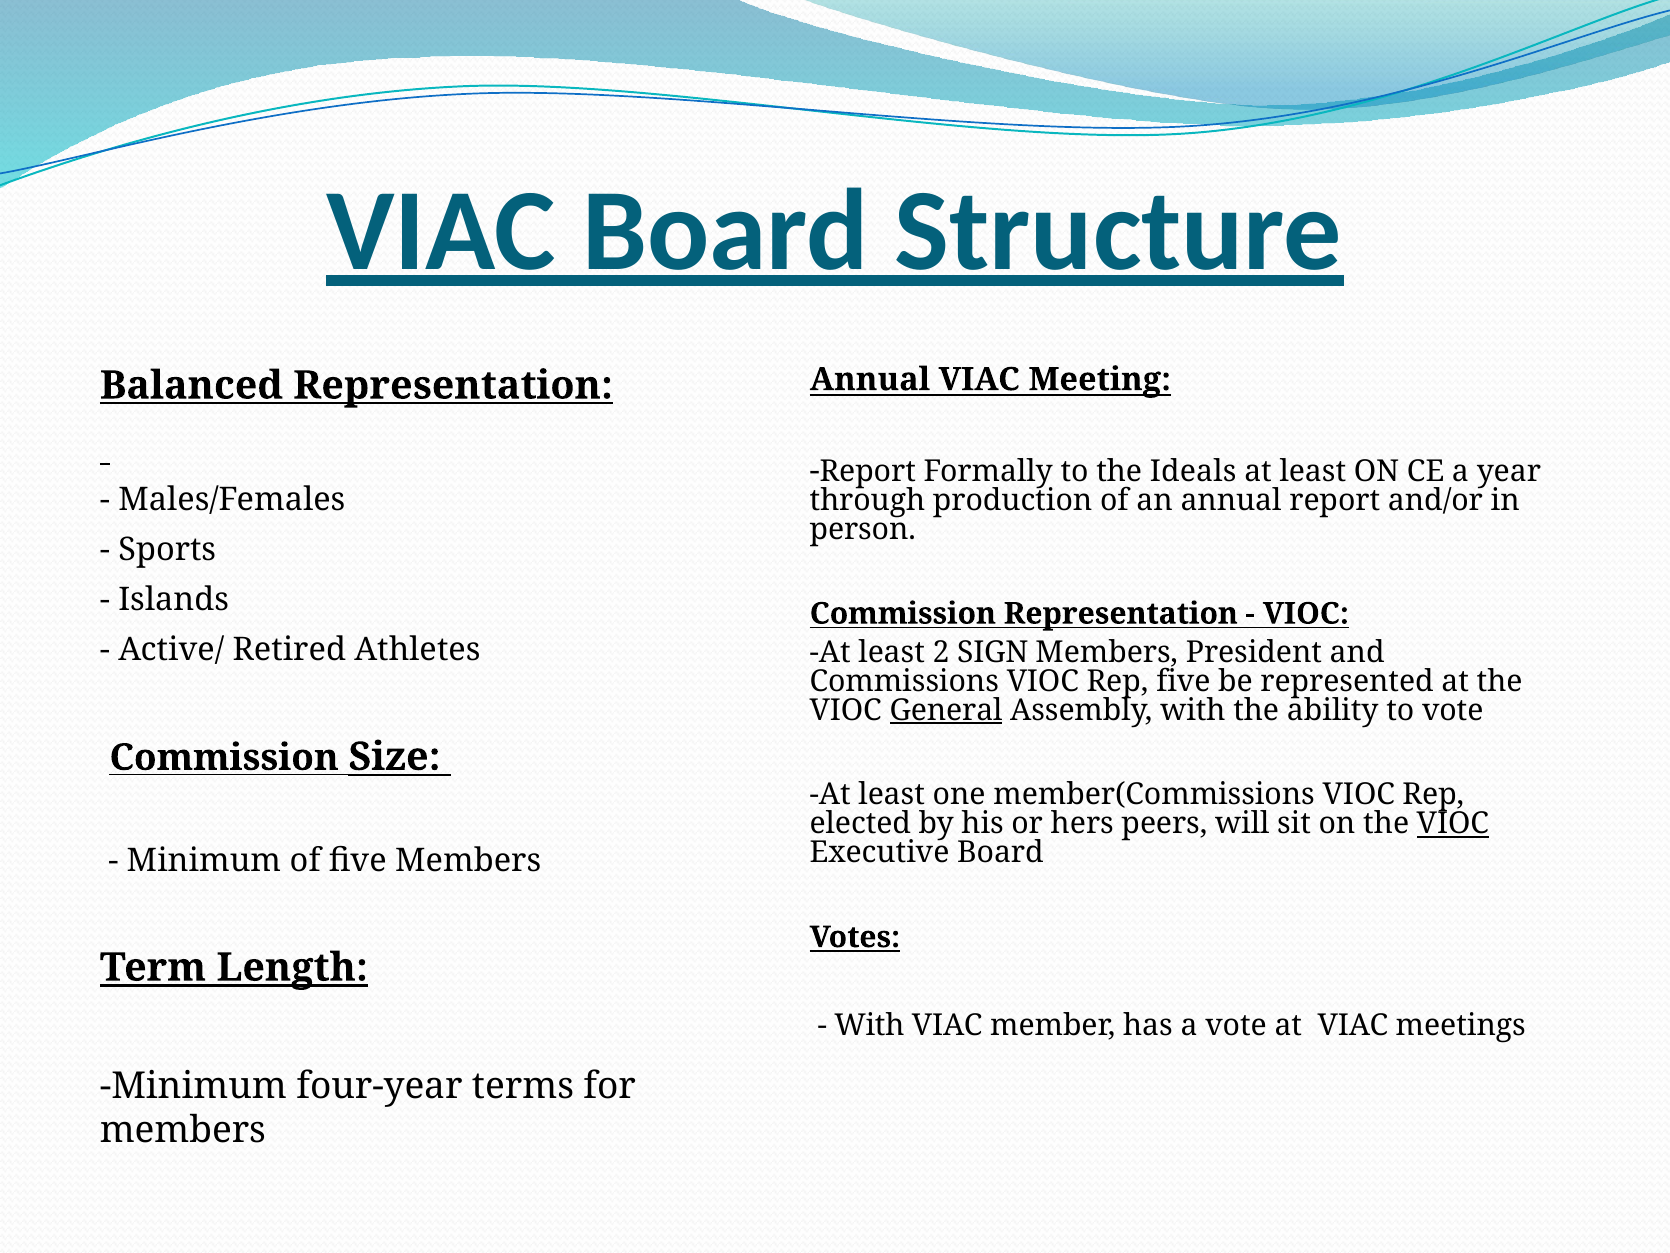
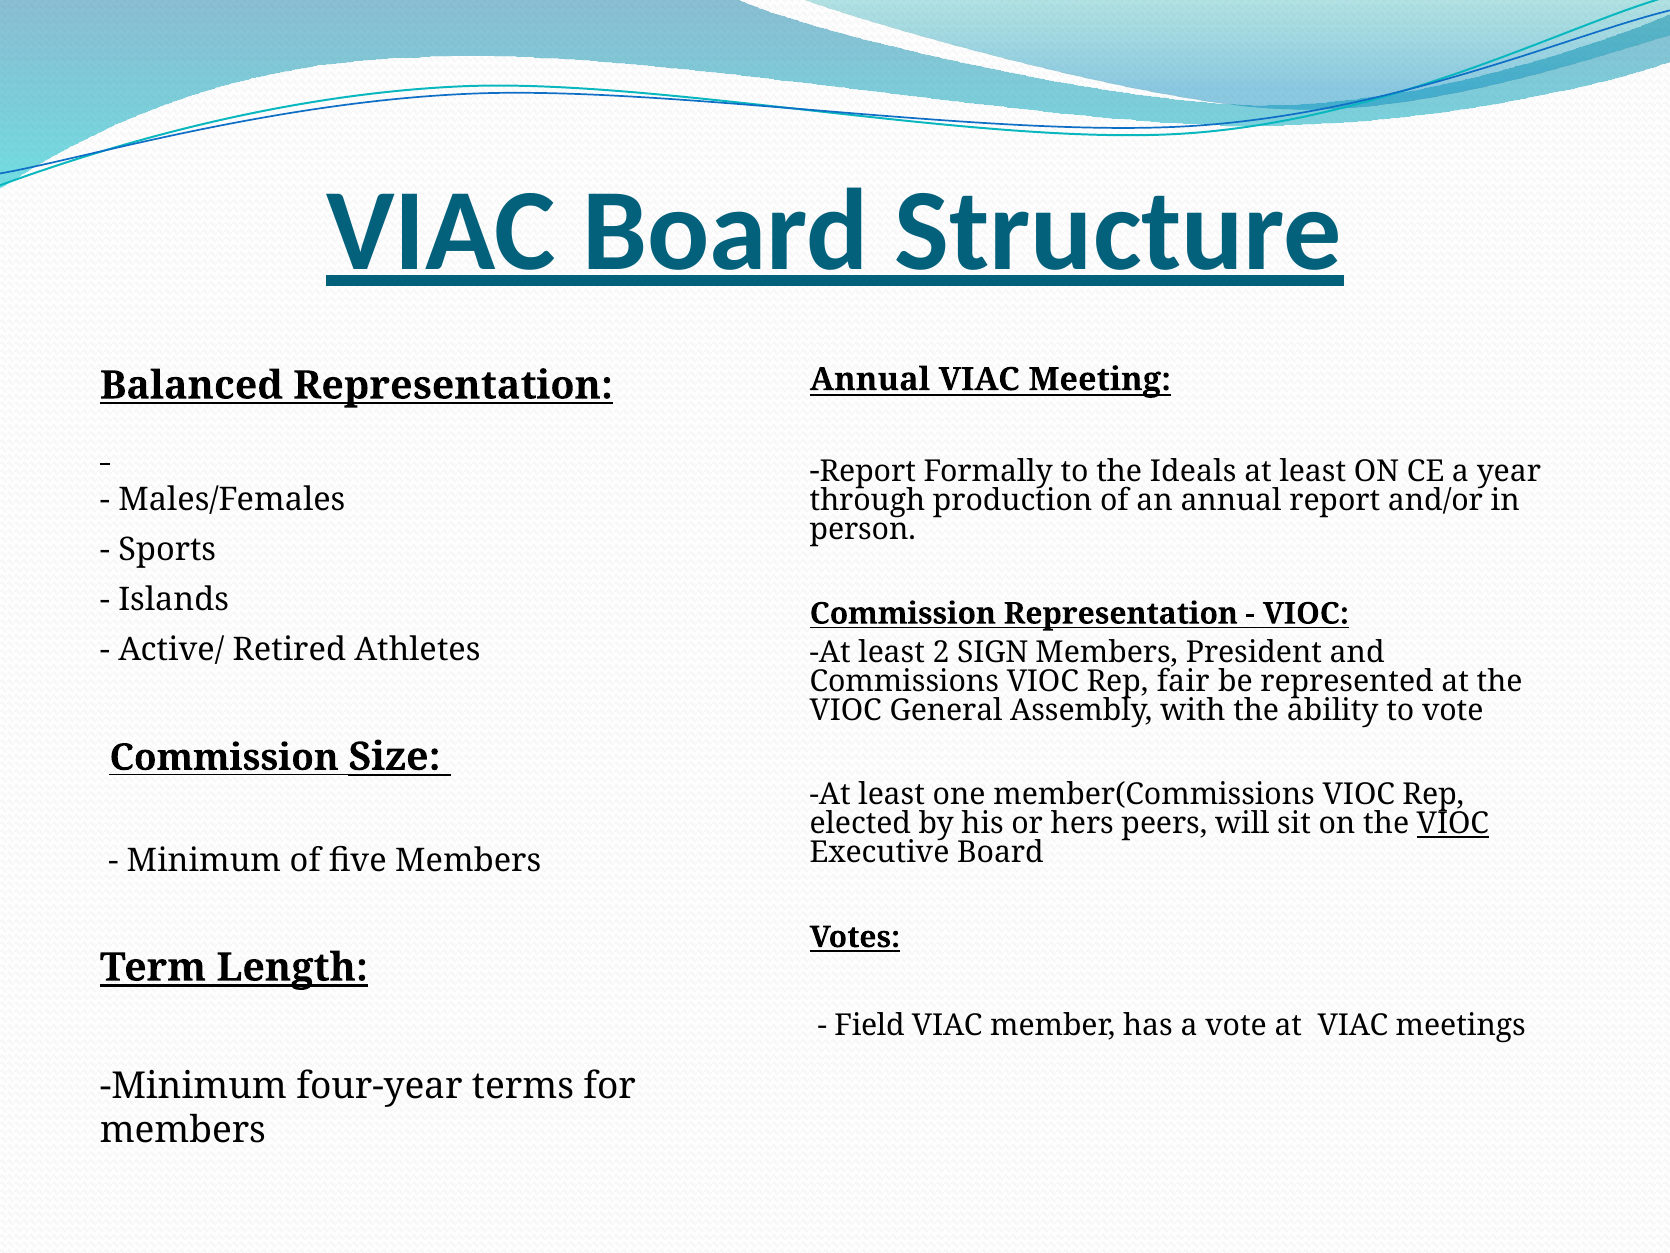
Rep five: five -> fair (1183, 681)
General underline: present -> none (946, 710)
With: With -> Field (869, 1025)
